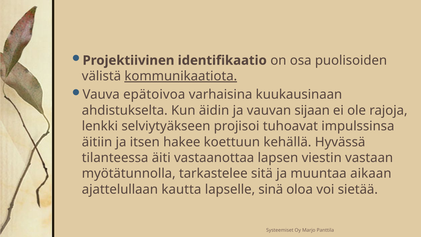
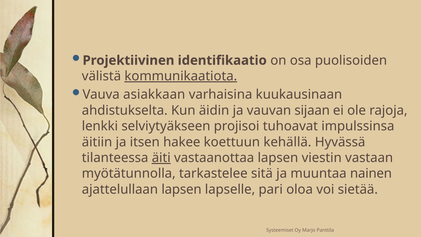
epätoivoa: epätoivoa -> asiakkaan (154, 95)
äiti underline: none -> present (161, 158)
aikaan: aikaan -> nainen (371, 174)
ajattelullaan kautta: kautta -> lapsen (181, 189)
sinä: sinä -> pari (271, 189)
